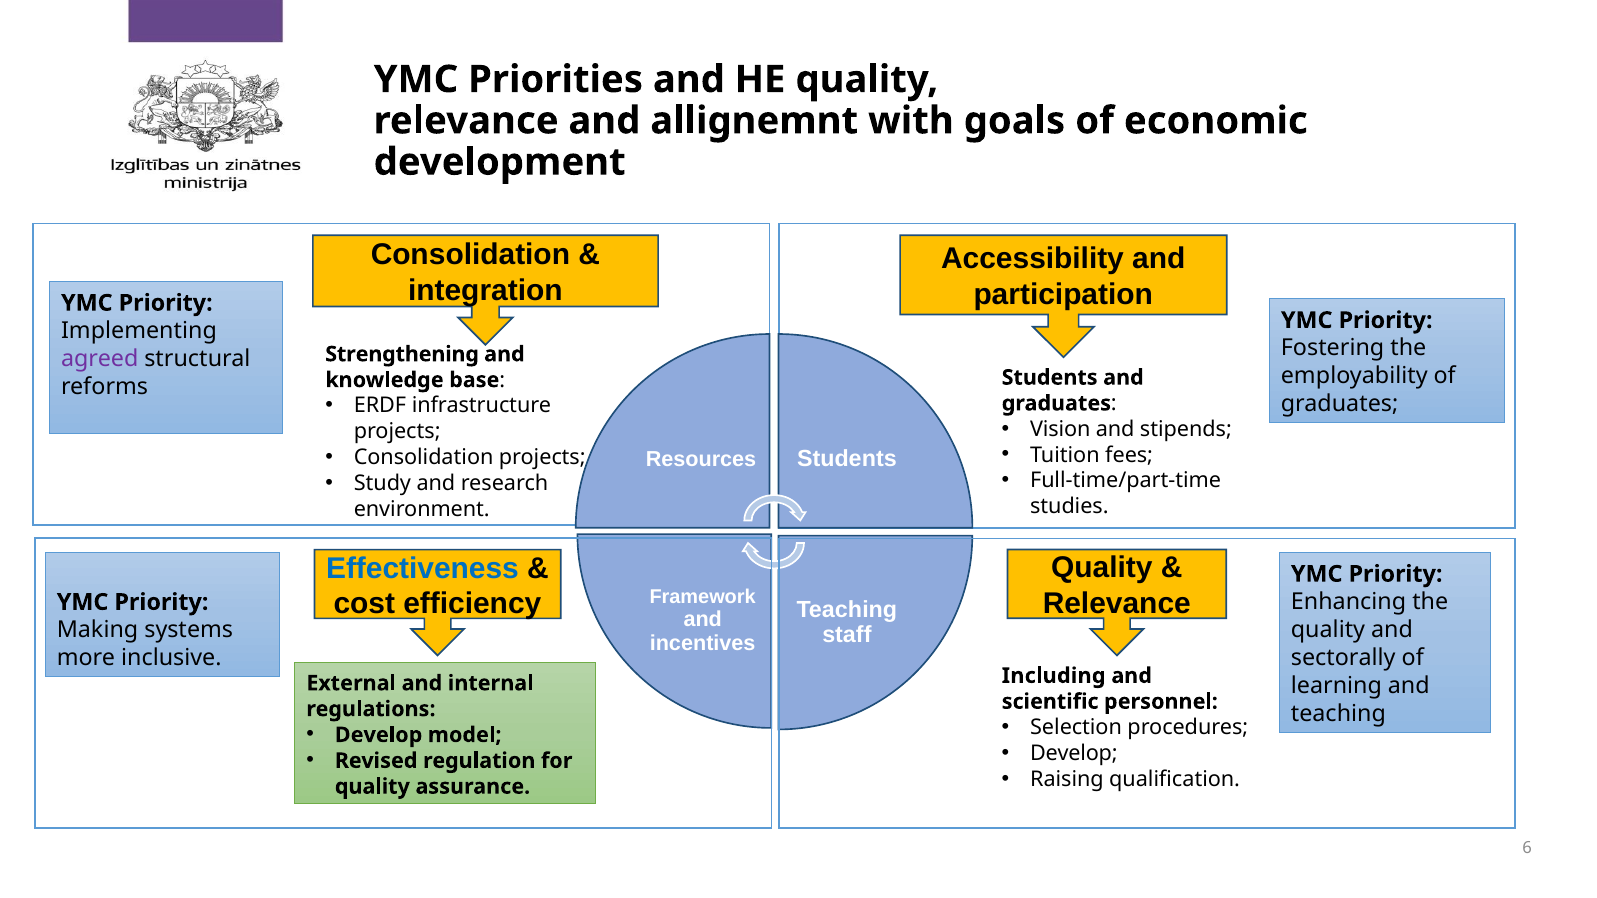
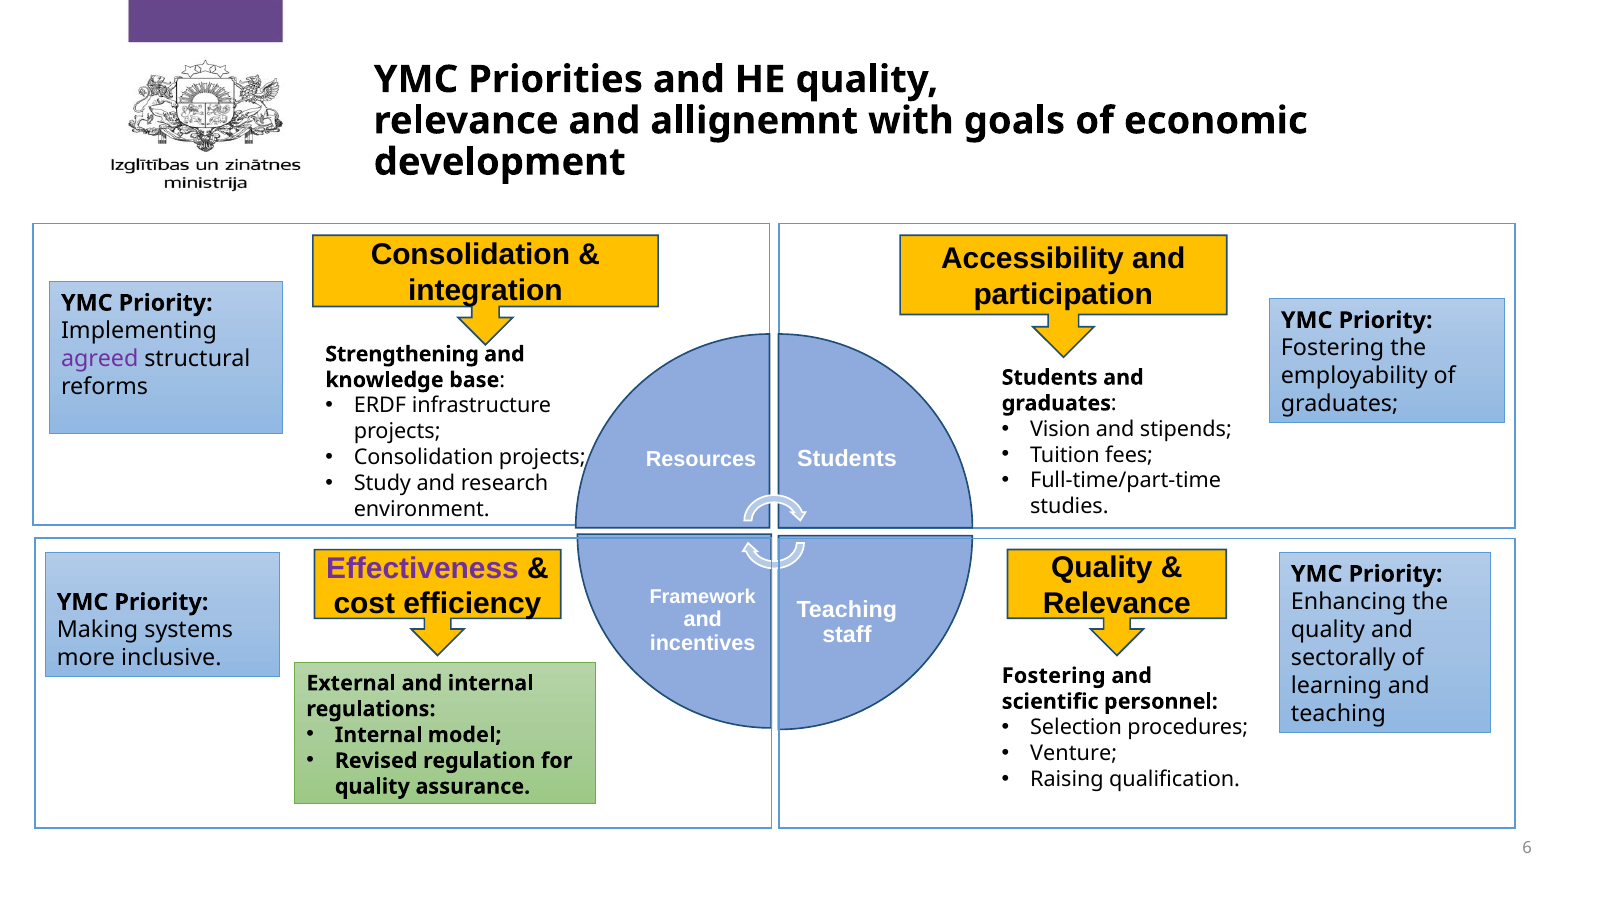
Effectiveness colour: blue -> purple (422, 568)
Including: Including -> Fostering (1054, 676)
Develop: Develop -> Internal (379, 735)
Develop: Develop -> Venture (1074, 754)
